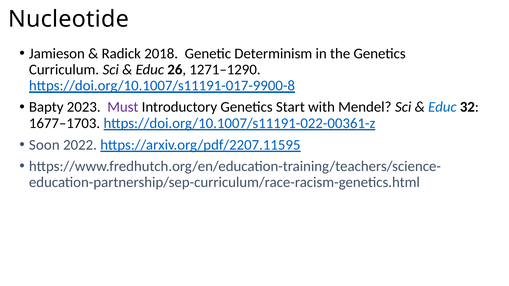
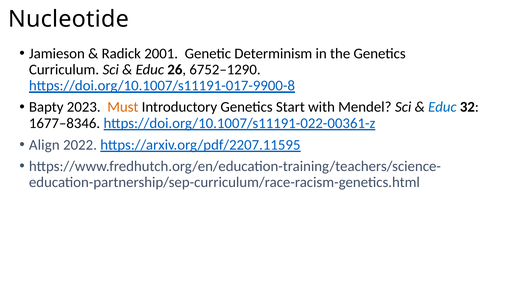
2018: 2018 -> 2001 (161, 54)
1271–1290: 1271–1290 -> 6752–1290 (225, 70)
Must colour: purple -> orange (123, 107)
1677–1703: 1677–1703 -> 1677–8346 (65, 123)
Soon: Soon -> Align (44, 145)
